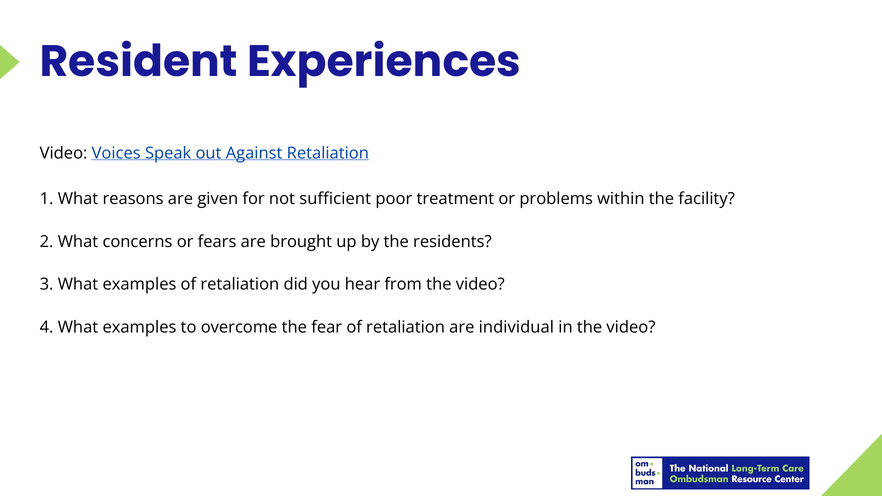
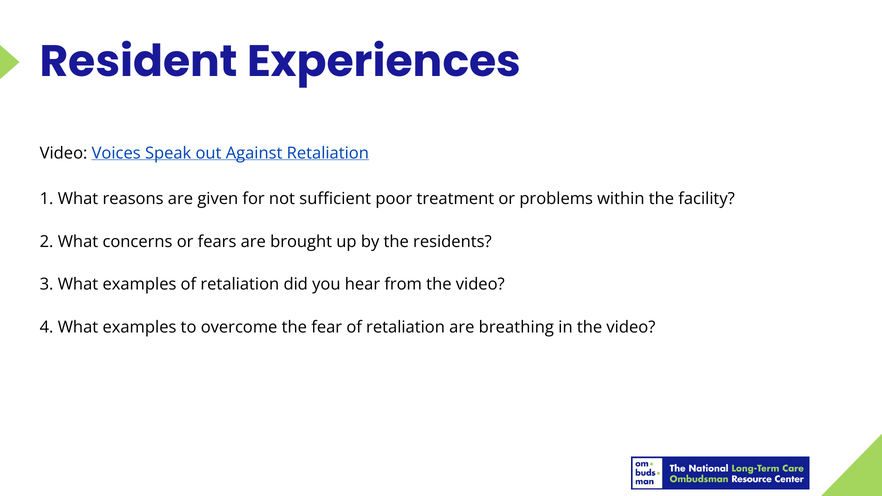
individual: individual -> breathing (516, 327)
